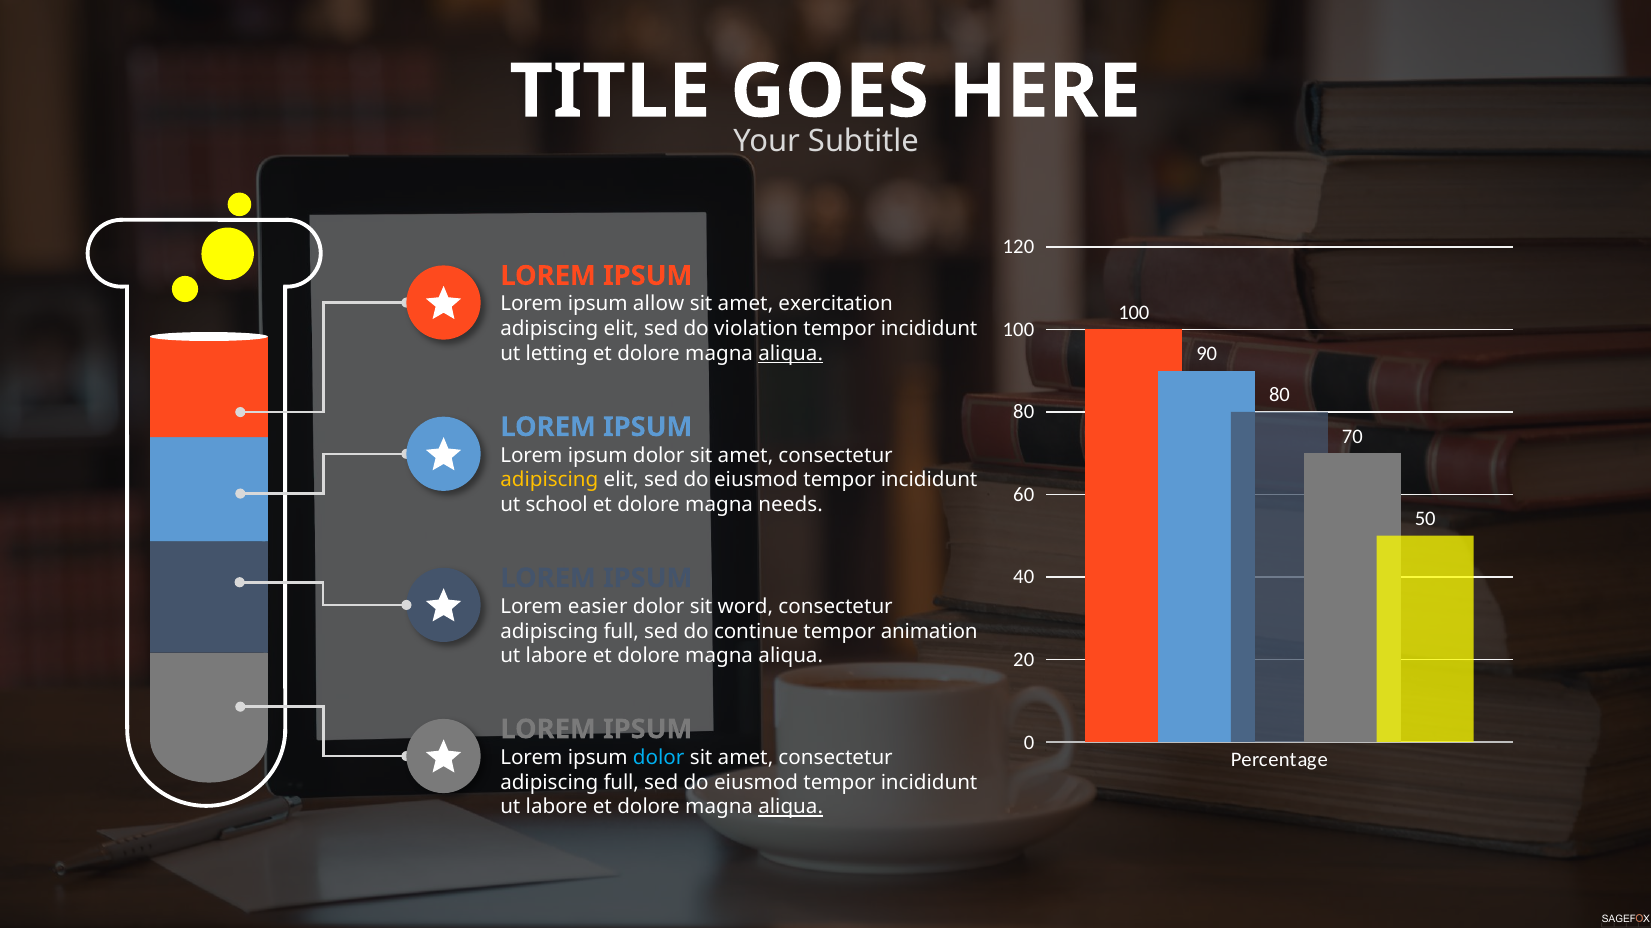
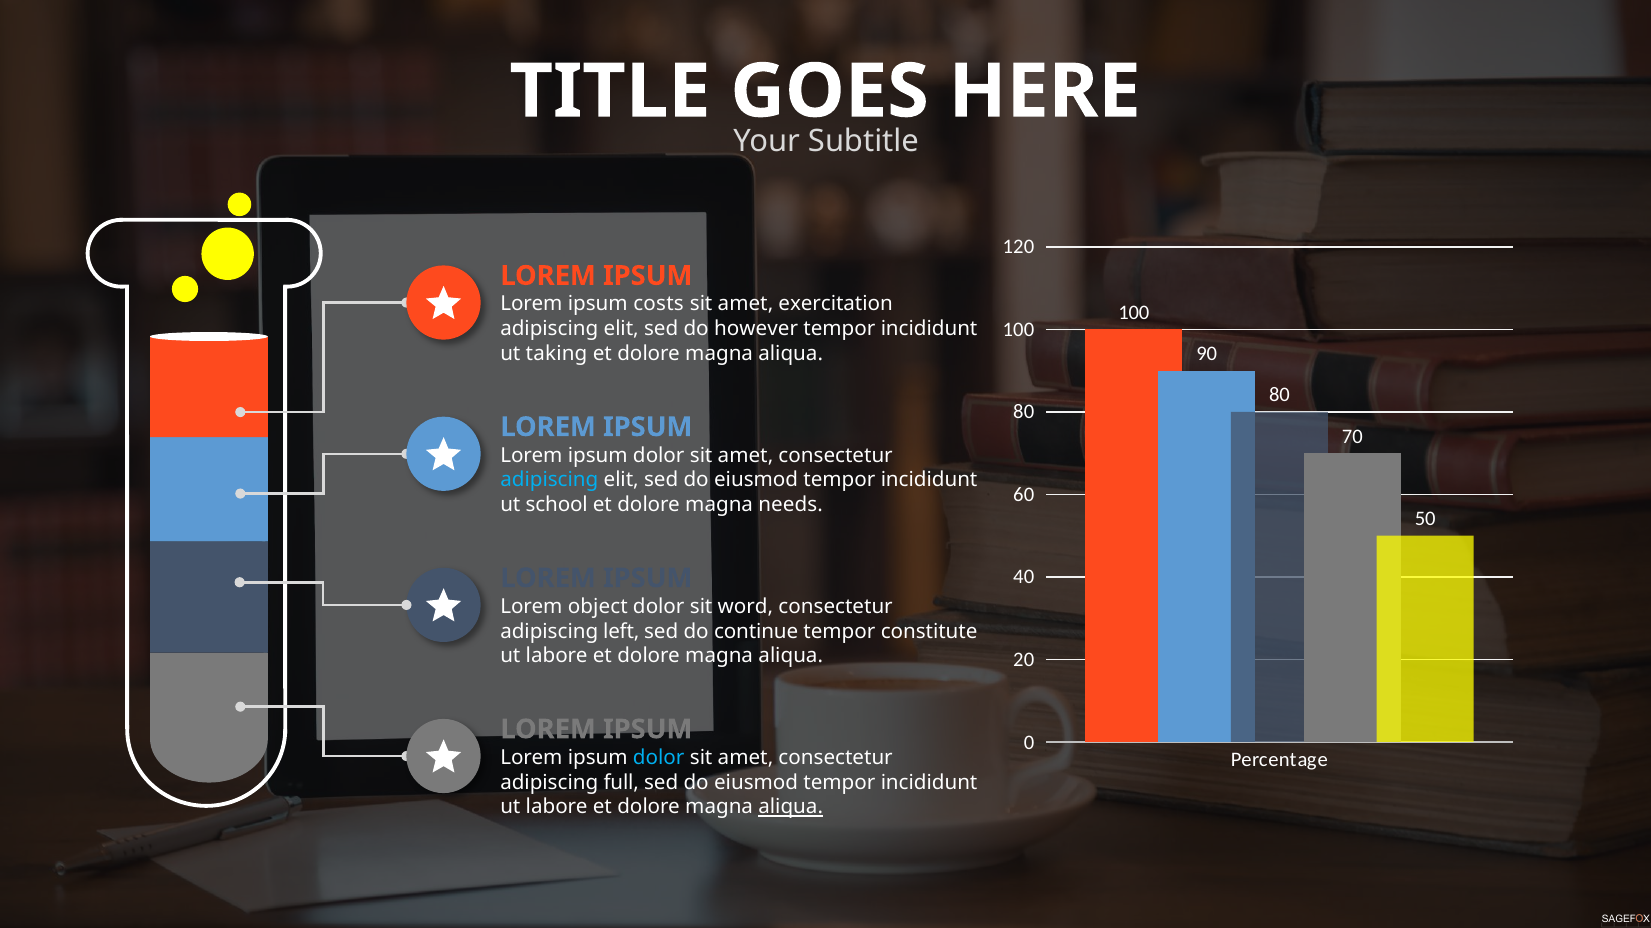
allow: allow -> costs (659, 304)
violation: violation -> however (756, 329)
letting: letting -> taking (557, 354)
aliqua underline: present -> none (791, 354)
adipiscing colour: yellow -> light blue (549, 480)
easier: easier -> object (598, 607)
full: full -> left (621, 632)
animation: animation -> constitute (929, 632)
